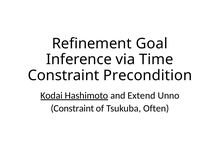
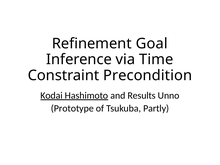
Extend: Extend -> Results (142, 96)
Constraint: Constraint -> Prototype (72, 108)
Often: Often -> Partly (156, 108)
